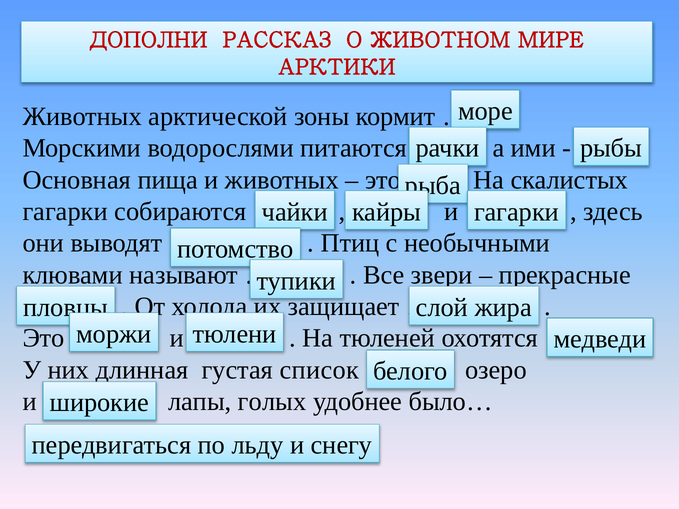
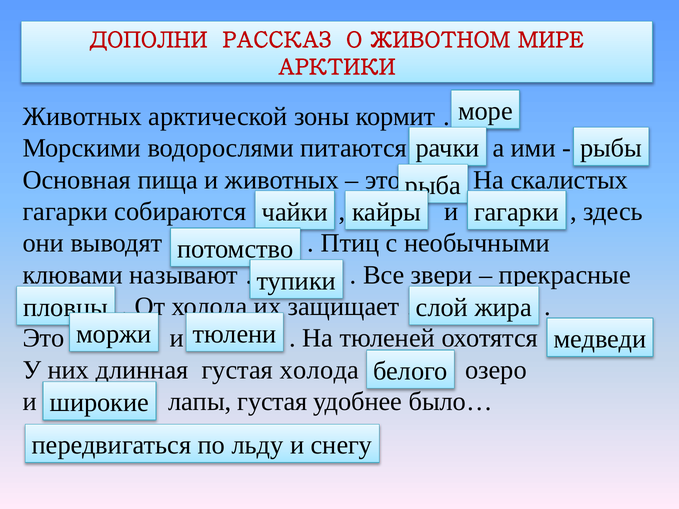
густая список: список -> холода (319, 370)
лапы голых: голых -> густая (272, 402)
